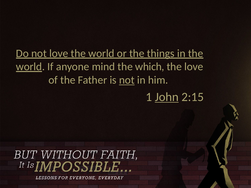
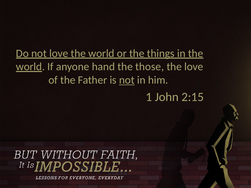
mind: mind -> hand (103, 67)
which: which -> those (150, 67)
John underline: present -> none (167, 97)
